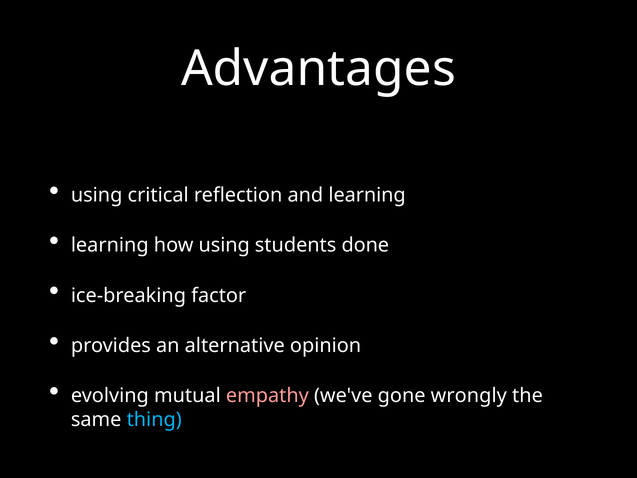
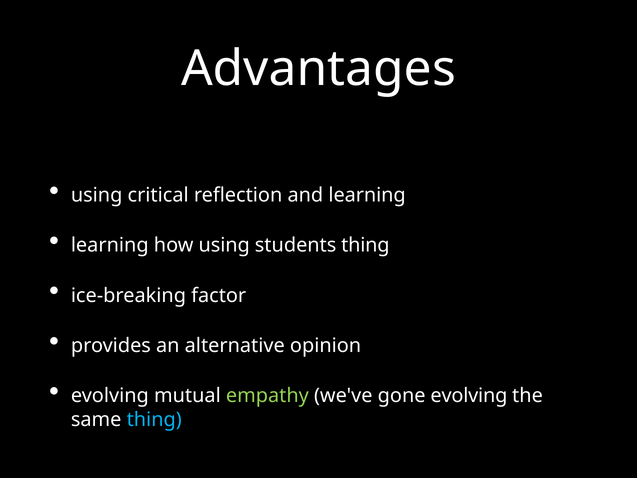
students done: done -> thing (365, 245)
empathy colour: pink -> light green (267, 395)
gone wrongly: wrongly -> evolving (469, 395)
